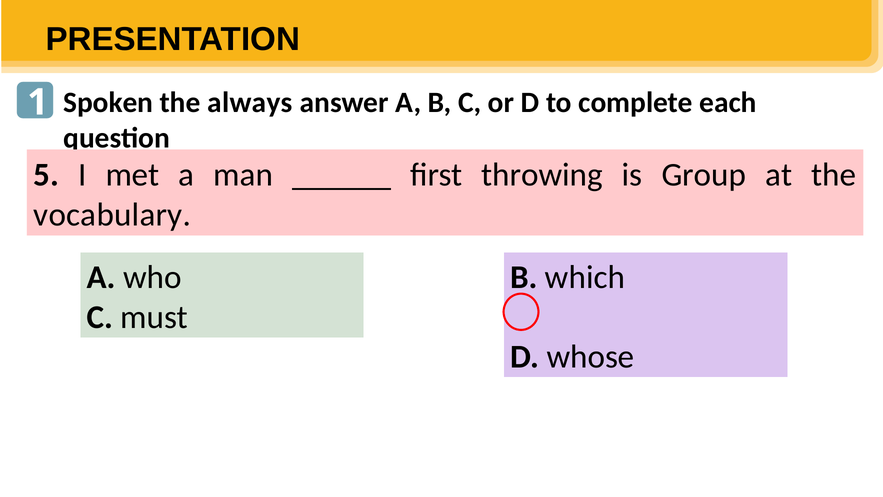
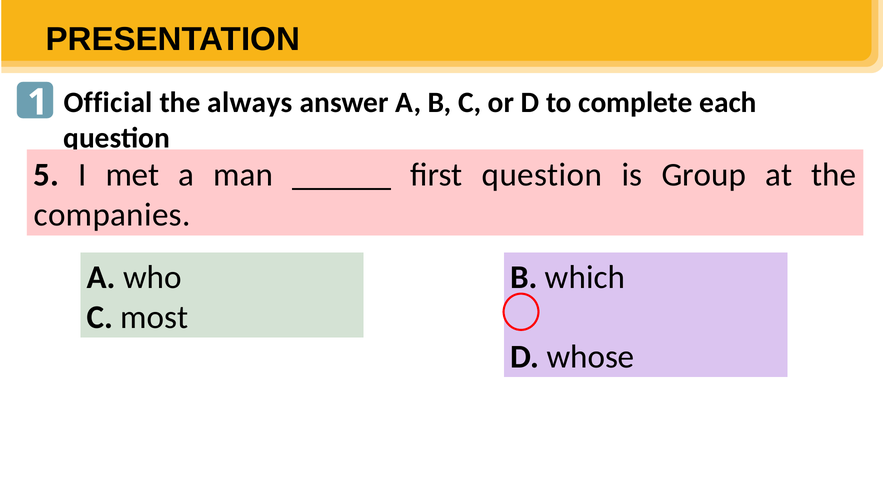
Spoken: Spoken -> Official (108, 102)
first throwing: throwing -> question (542, 175)
vocabulary: vocabulary -> companies (112, 214)
must: must -> most (154, 317)
